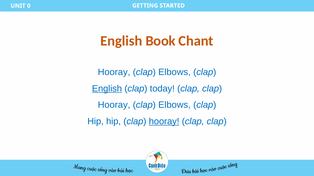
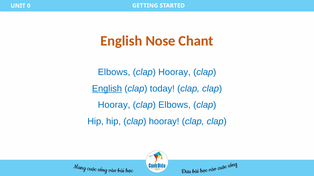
Book: Book -> Nose (160, 41)
Hooray: Hooray -> Elbows (114, 72)
Elbows: Elbows -> Hooray (174, 72)
hooray underline: present -> none (164, 122)
